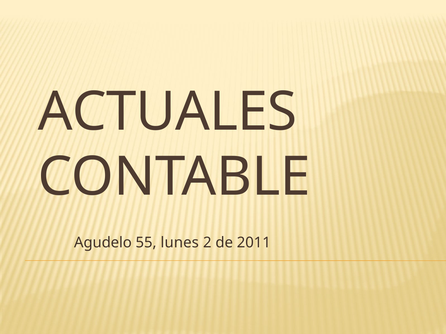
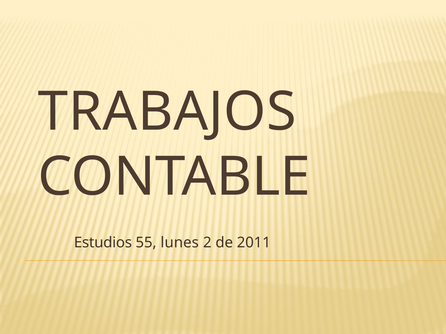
ACTUALES: ACTUALES -> TRABAJOS (167, 112)
Agudelo: Agudelo -> Estudios (103, 243)
